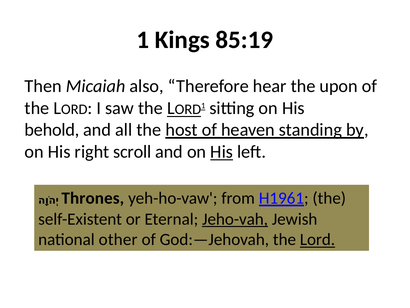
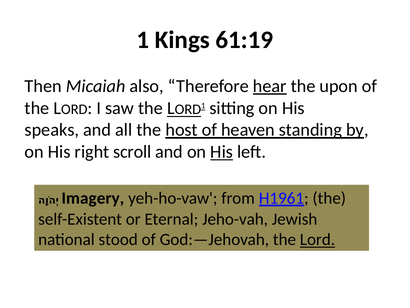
85:19: 85:19 -> 61:19 (244, 40)
hear underline: none -> present (270, 86)
behold: behold -> speaks (52, 130)
Thrones: Thrones -> Imagery (93, 198)
Jeho-vah underline: present -> none (235, 219)
other: other -> stood (118, 239)
